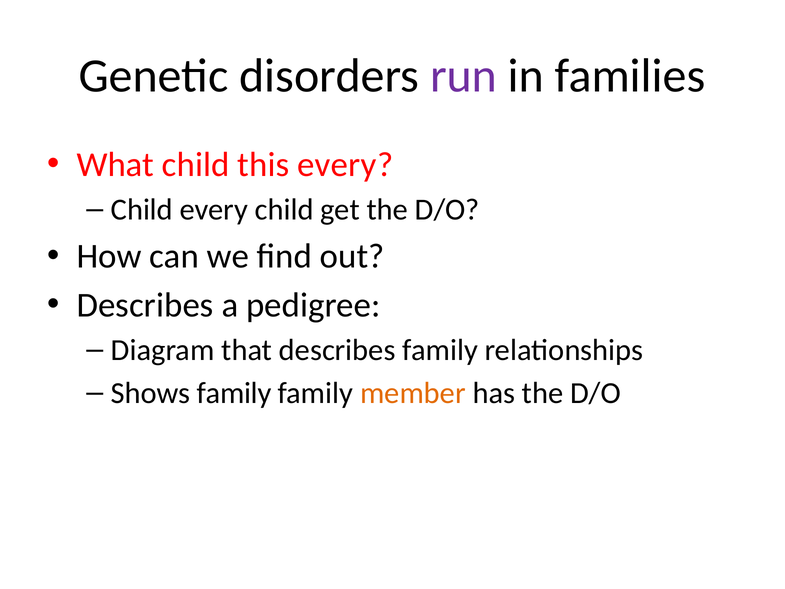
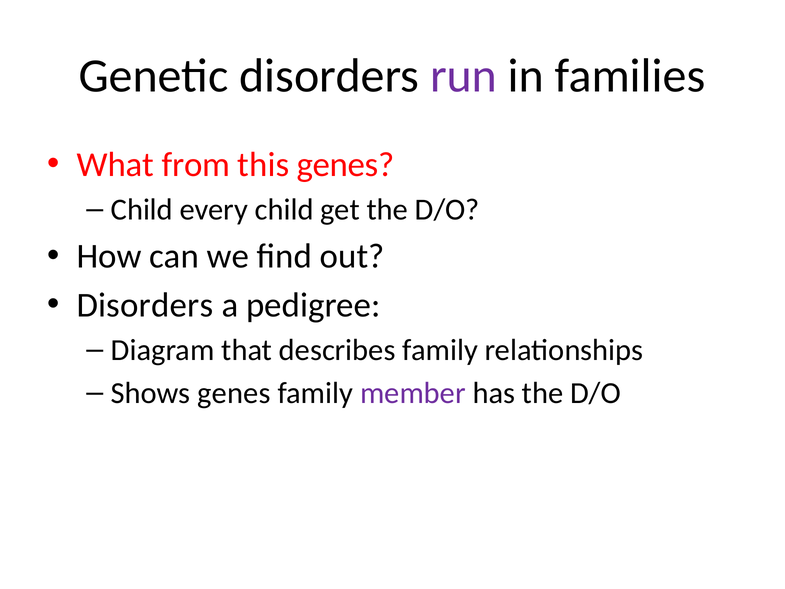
What child: child -> from (196, 165)
this every: every -> genes (345, 165)
Describes: Describes -> Disorders (145, 305)
Shows family: family -> genes (234, 393)
member colour: orange -> purple (413, 393)
